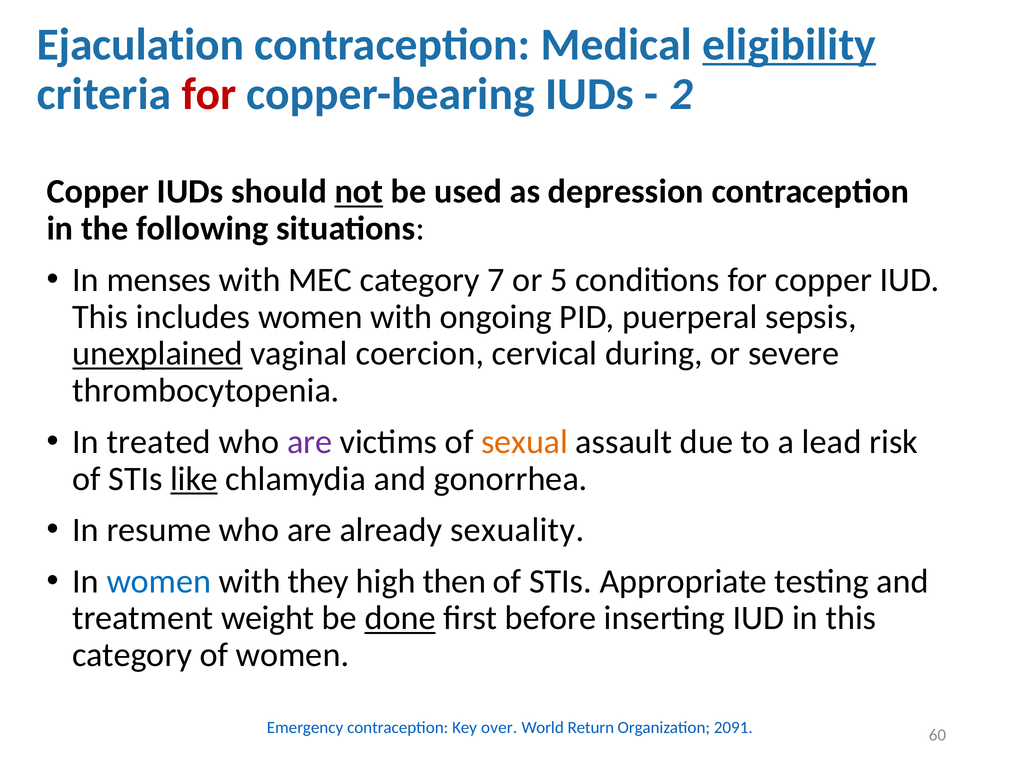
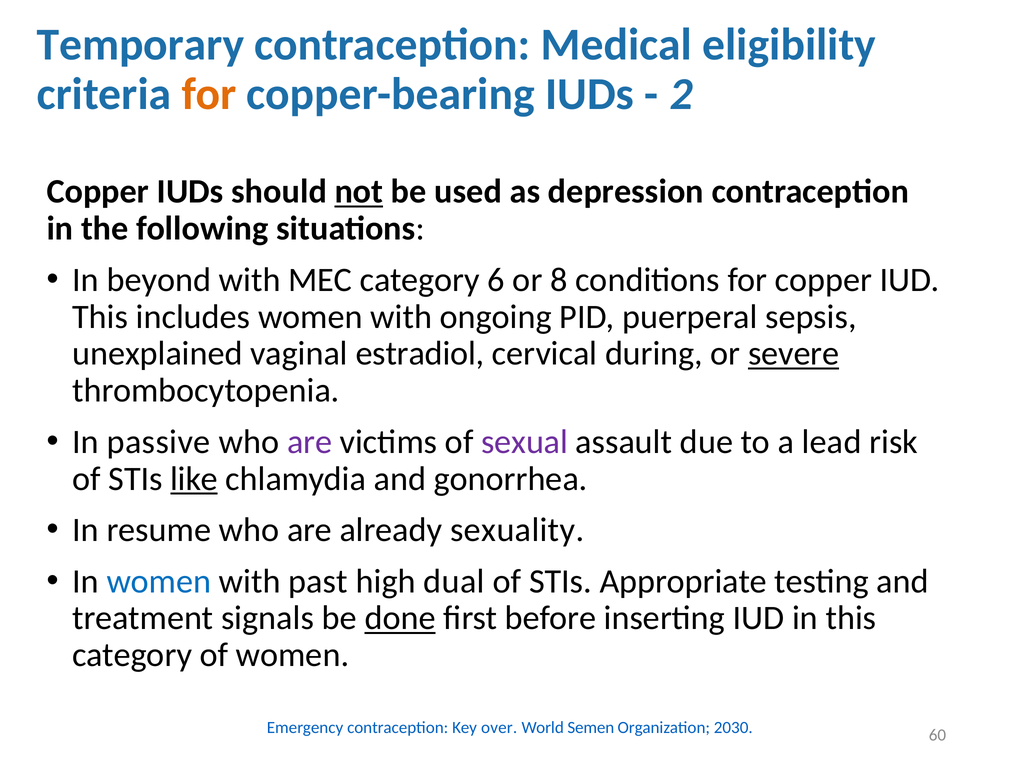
Ejaculation: Ejaculation -> Temporary (140, 45)
eligibility underline: present -> none (789, 45)
for colour: red -> orange (209, 94)
menses: menses -> beyond (159, 280)
7: 7 -> 6 (496, 280)
5: 5 -> 8 (559, 280)
unexplained underline: present -> none (157, 354)
coercion: coercion -> estradiol (420, 354)
severe underline: none -> present (794, 354)
treated: treated -> passive (159, 442)
sexual colour: orange -> purple (525, 442)
they: they -> past (318, 581)
then: then -> dual (454, 581)
weight: weight -> signals (268, 618)
Return: Return -> Semen (591, 728)
2091: 2091 -> 2030 (733, 728)
